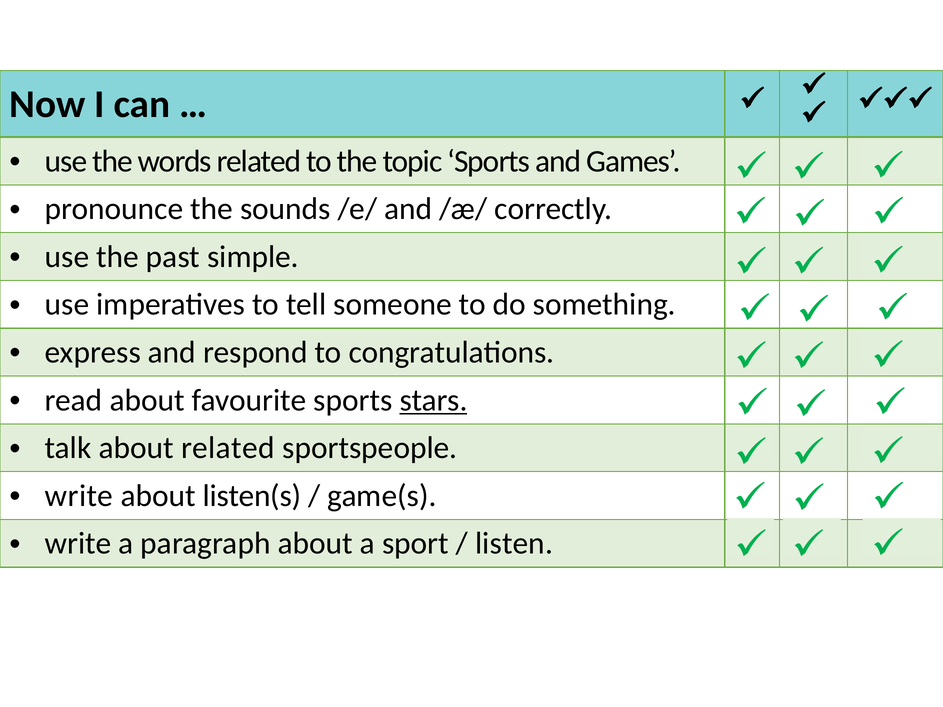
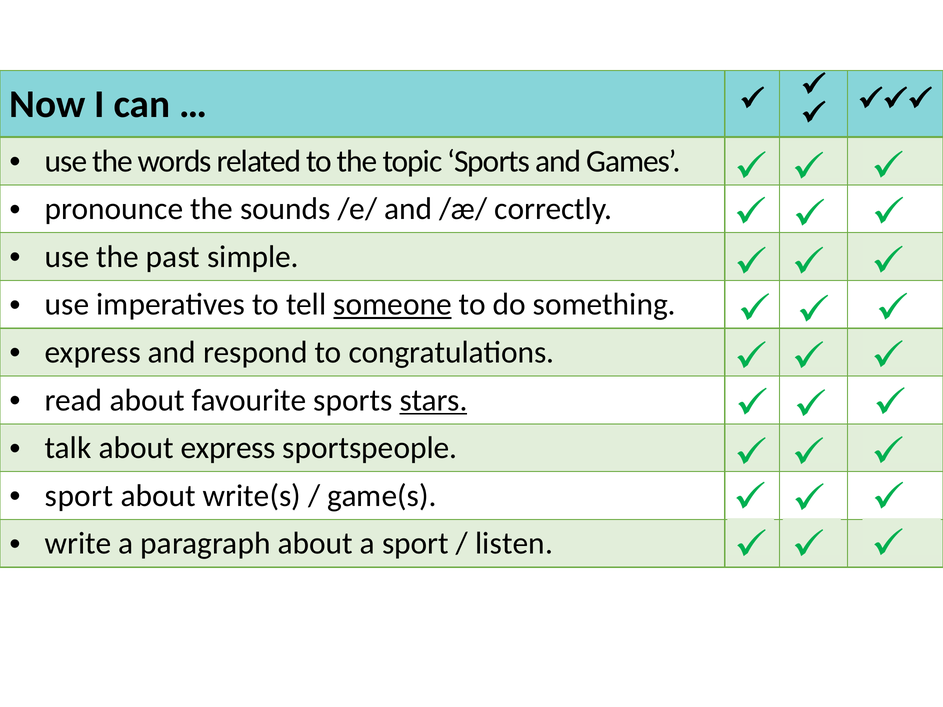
someone underline: none -> present (393, 305)
about related: related -> express (228, 448)
write: write -> sport (79, 496)
listen(s: listen(s -> write(s (252, 496)
